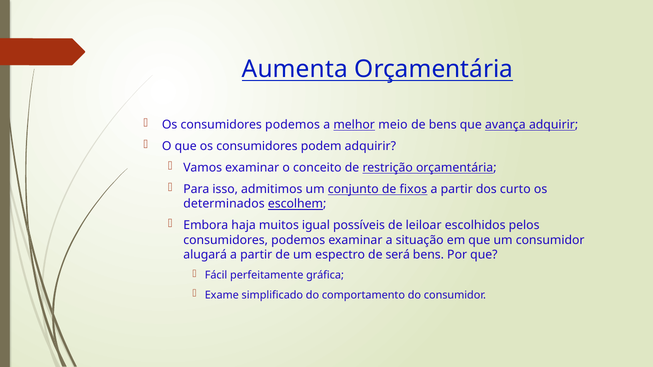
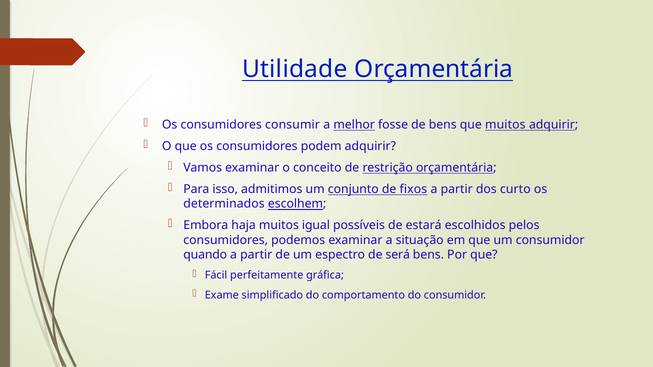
Aumenta: Aumenta -> Utilidade (295, 69)
Os consumidores podemos: podemos -> consumir (293, 125)
meio: meio -> fosse (393, 125)
que avança: avança -> muitos (505, 125)
leiloar: leiloar -> estará (424, 226)
alugará: alugará -> quando (205, 255)
